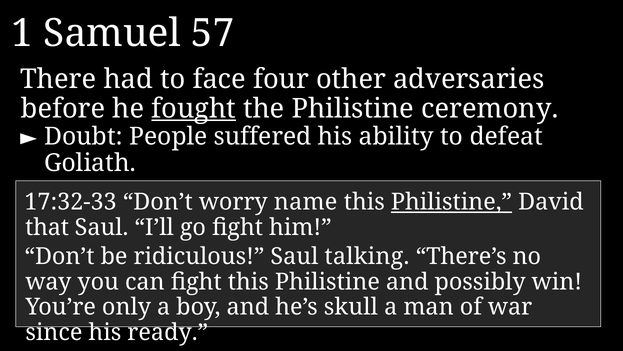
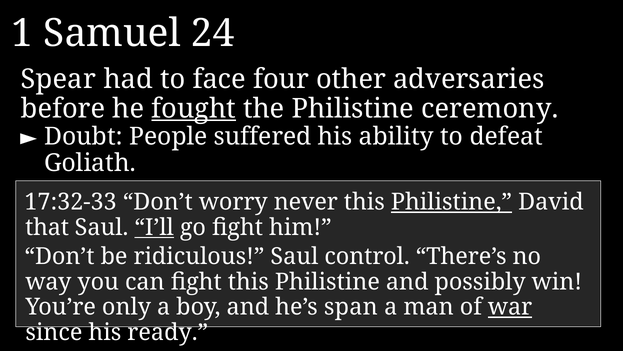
57: 57 -> 24 (213, 33)
There: There -> Spear (58, 79)
name: name -> never (306, 202)
I’ll underline: none -> present (154, 227)
talking: talking -> control (367, 256)
skull: skull -> span (351, 307)
war underline: none -> present (510, 307)
